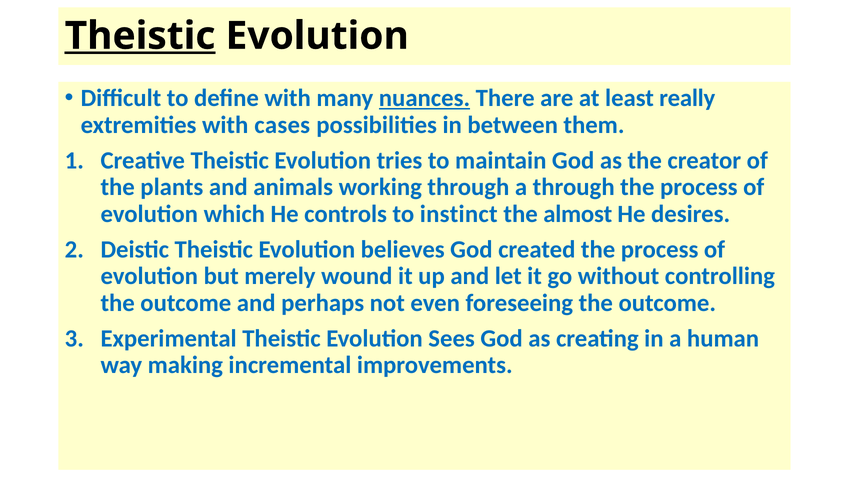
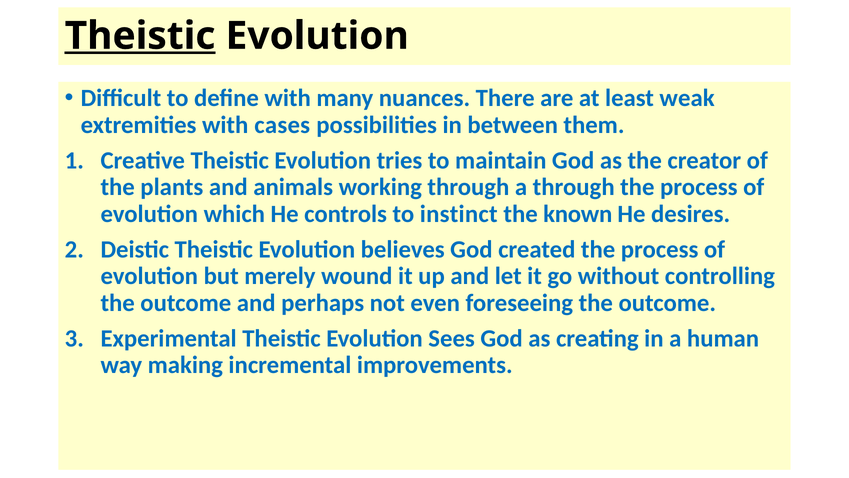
nuances underline: present -> none (424, 98)
really: really -> weak (687, 98)
almost: almost -> known (578, 214)
